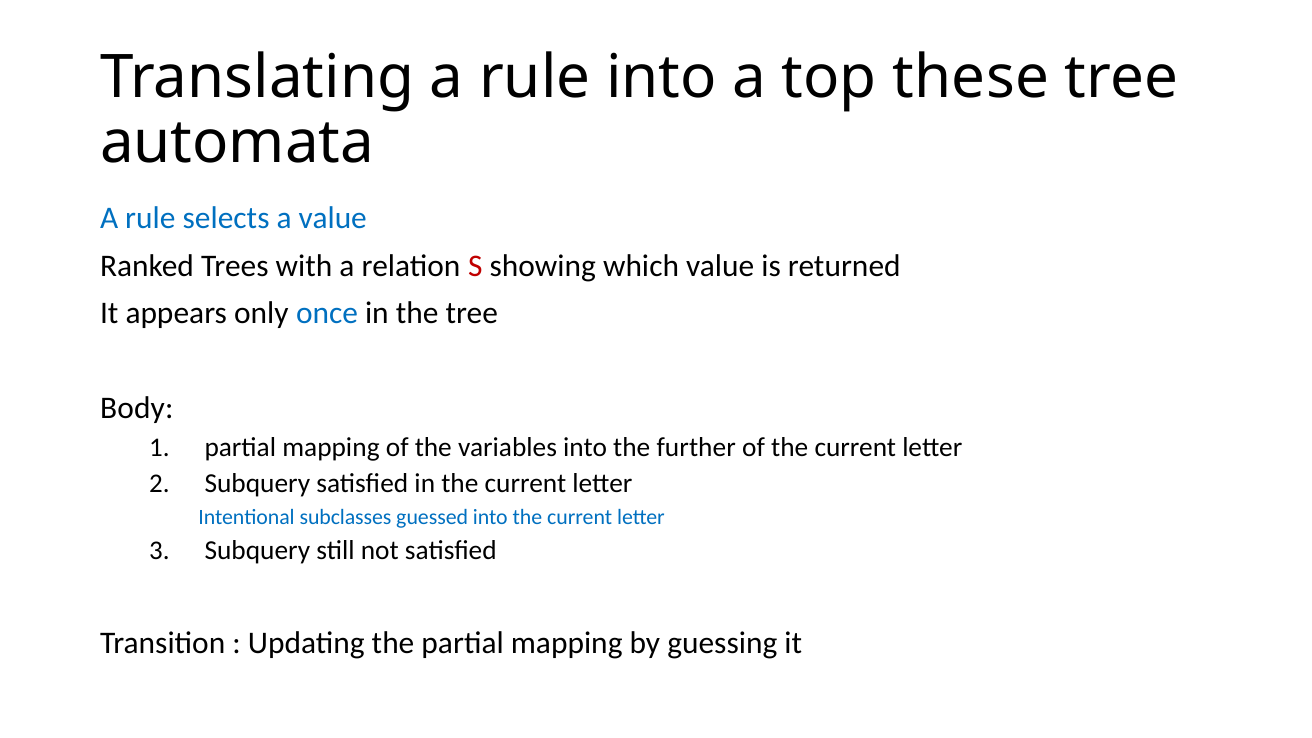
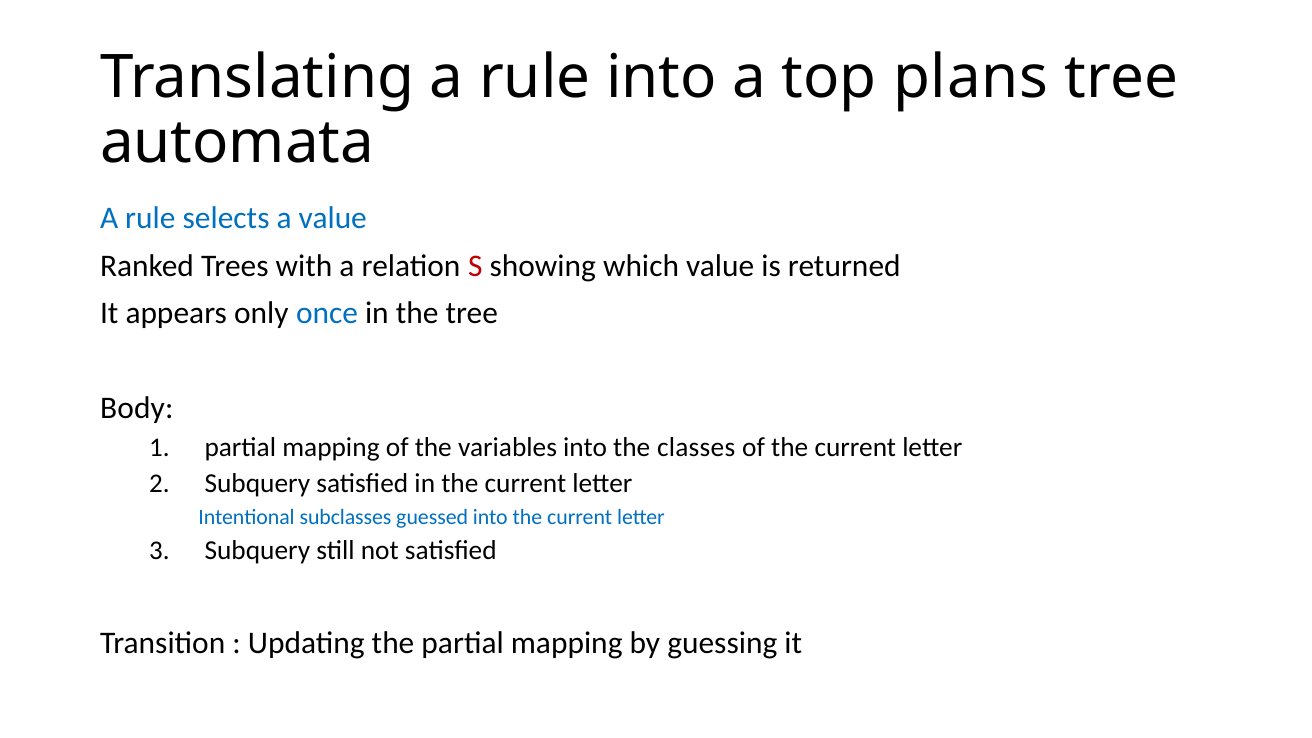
these: these -> plans (971, 78)
further: further -> classes (696, 447)
